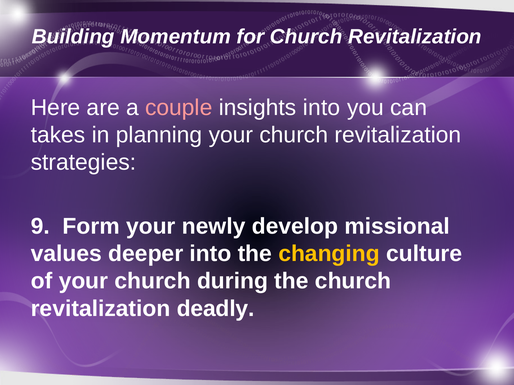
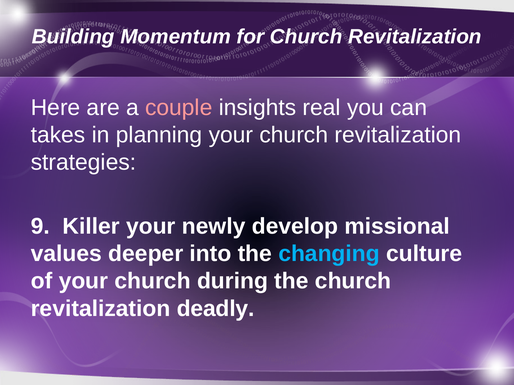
insights into: into -> real (322, 108)
Form: Form -> Killer (91, 227)
changing colour: yellow -> light blue (329, 254)
